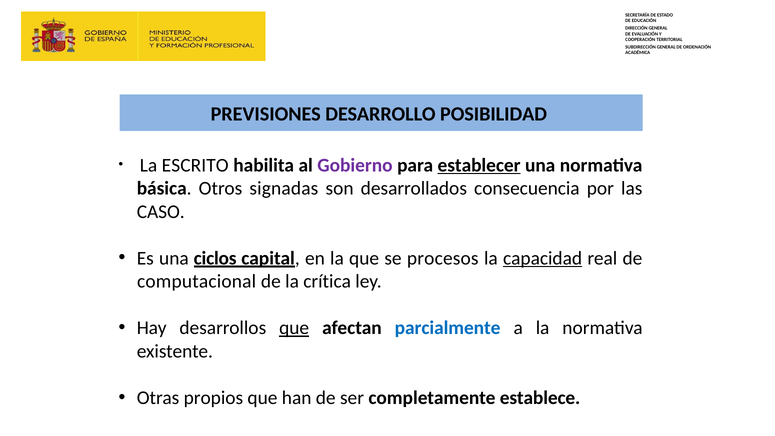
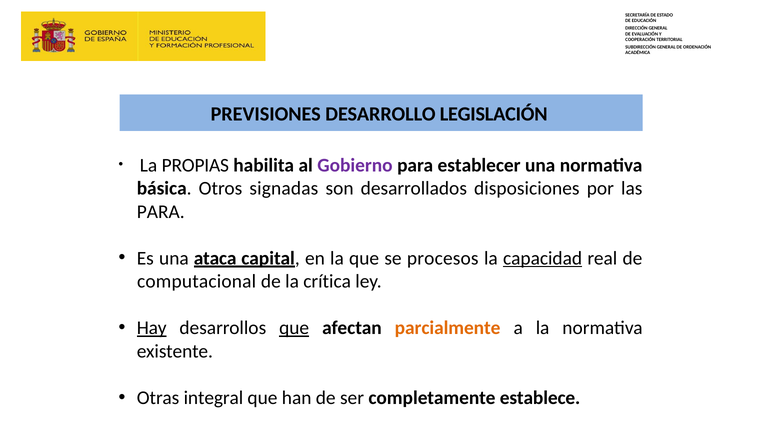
POSIBILIDAD: POSIBILIDAD -> LEGISLACIÓN (494, 114)
ESCRITO: ESCRITO -> PROPIAS (195, 165)
establecer underline: present -> none (479, 165)
consecuencia: consecuencia -> disposiciones (527, 188)
CASO: CASO -> PARA (161, 212)
ciclos: ciclos -> ataca (215, 258)
Hay underline: none -> present (152, 328)
parcialmente colour: blue -> orange (448, 328)
propios: propios -> integral (213, 398)
